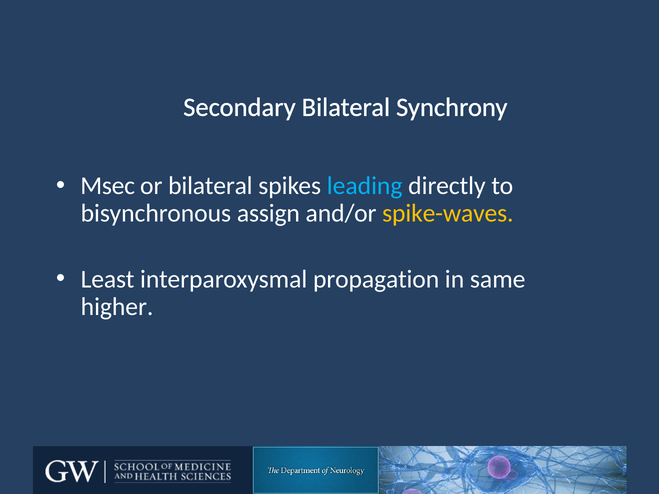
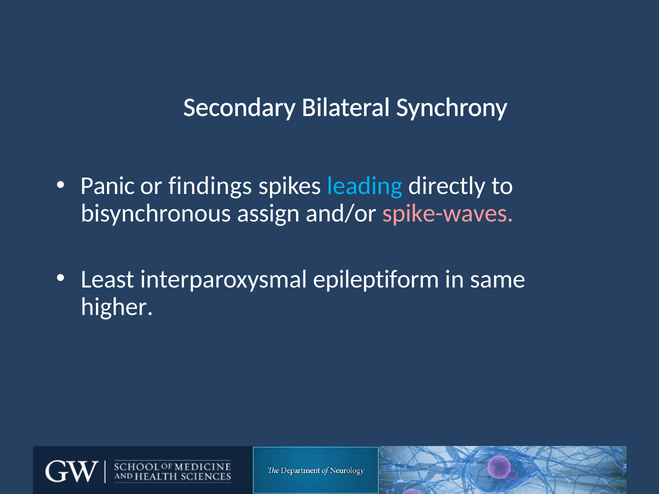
Msec: Msec -> Panic (108, 186)
or bilateral: bilateral -> findings (210, 186)
spike-waves colour: yellow -> pink (448, 214)
propagation: propagation -> epileptiform (376, 279)
